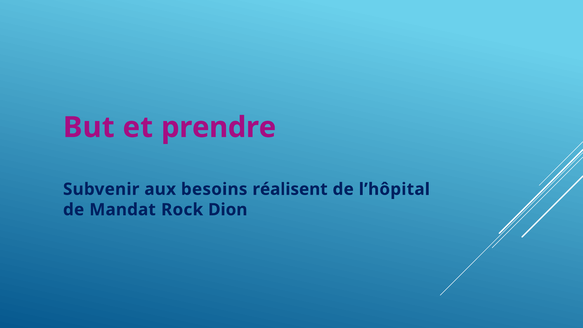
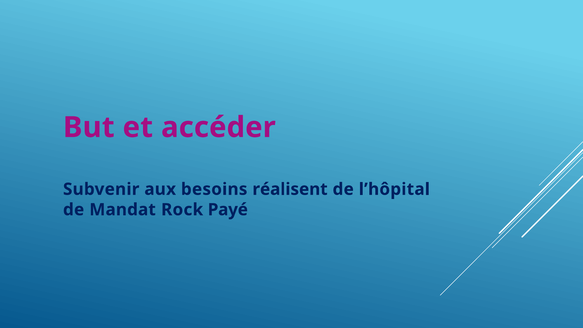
prendre: prendre -> accéder (218, 127)
Dion: Dion -> Payé (228, 210)
